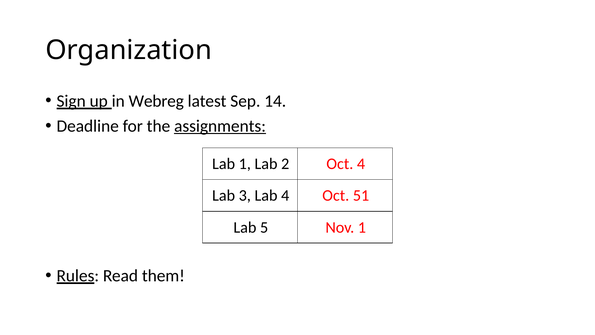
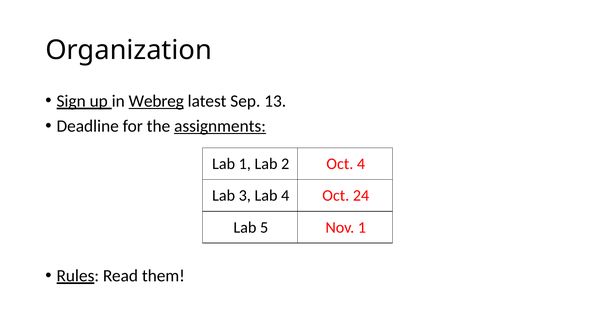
Webreg underline: none -> present (156, 101)
14: 14 -> 13 (275, 101)
51: 51 -> 24 (361, 195)
